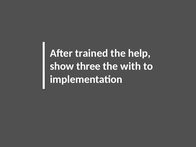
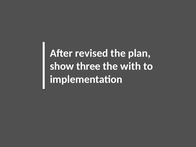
trained: trained -> revised (92, 53)
help: help -> plan (139, 53)
